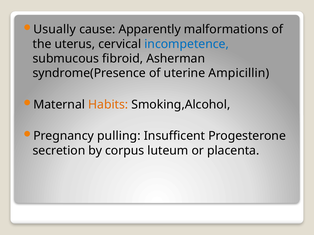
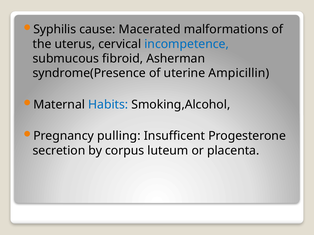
Usually: Usually -> Syphilis (55, 30)
Apparently: Apparently -> Macerated (150, 30)
Habits colour: orange -> blue (108, 105)
